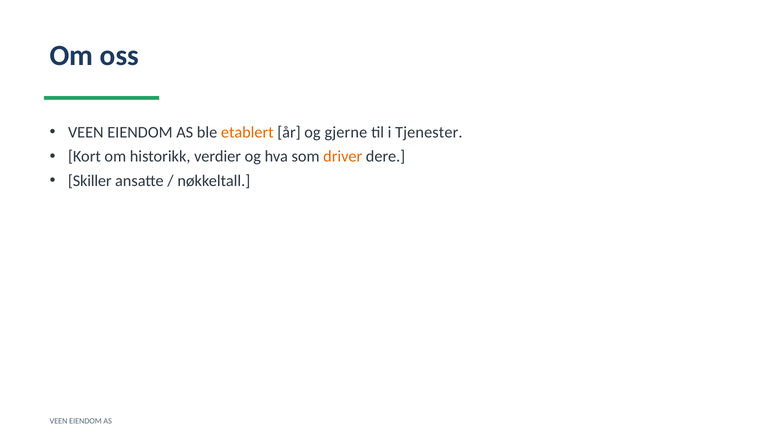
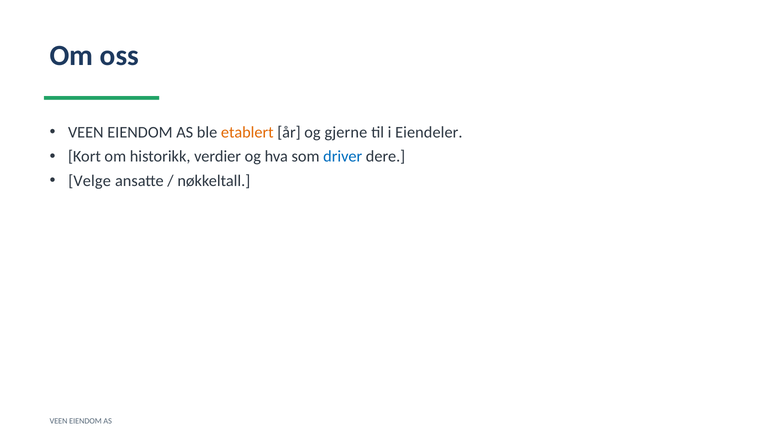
Tjenester: Tjenester -> Eiendeler (429, 132)
driver colour: orange -> blue (343, 157)
Skiller: Skiller -> Velge (90, 181)
